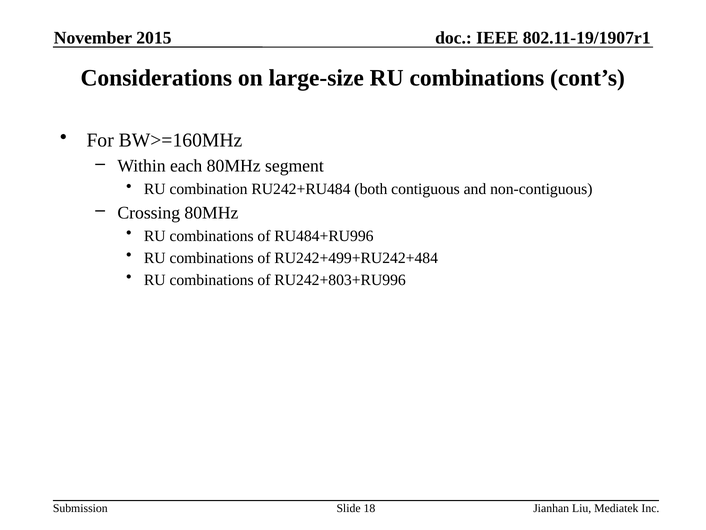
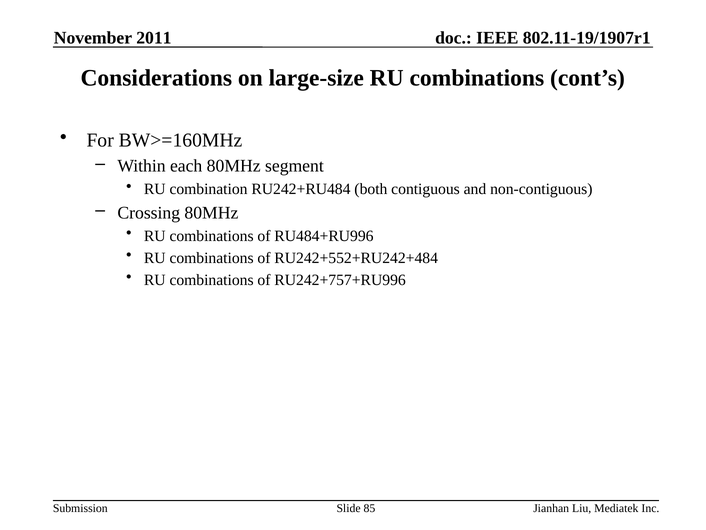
2015: 2015 -> 2011 (154, 38)
RU242+499+RU242+484: RU242+499+RU242+484 -> RU242+552+RU242+484 (356, 258)
RU242+803+RU996: RU242+803+RU996 -> RU242+757+RU996 (340, 280)
18: 18 -> 85 (369, 508)
